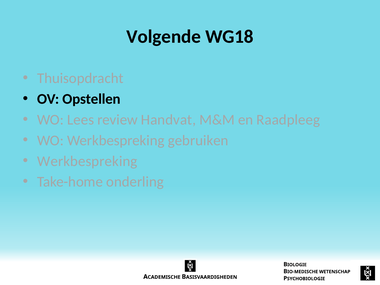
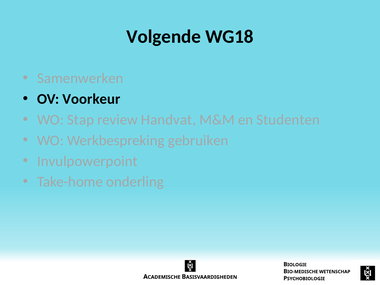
Thuisopdracht: Thuisopdracht -> Samenwerken (80, 78)
Opstellen: Opstellen -> Voorkeur (91, 99)
Lees: Lees -> Stap (81, 120)
Raadpleeg: Raadpleeg -> Studenten (288, 120)
Werkbespreking: Werkbespreking -> Invulpowerpoint (87, 161)
